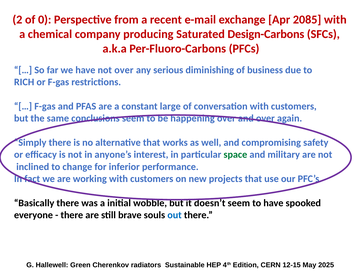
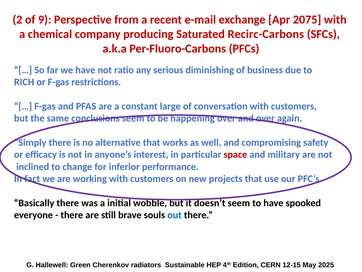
0: 0 -> 9 (45, 20)
2085: 2085 -> 2075 (307, 20)
Design-Carbons: Design-Carbons -> Recirc-Carbons (266, 34)
not over: over -> ratio (124, 70)
space colour: green -> red (235, 154)
